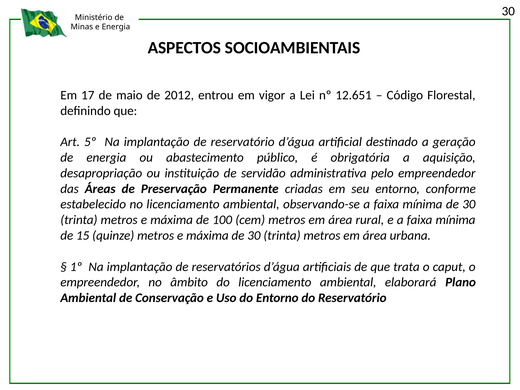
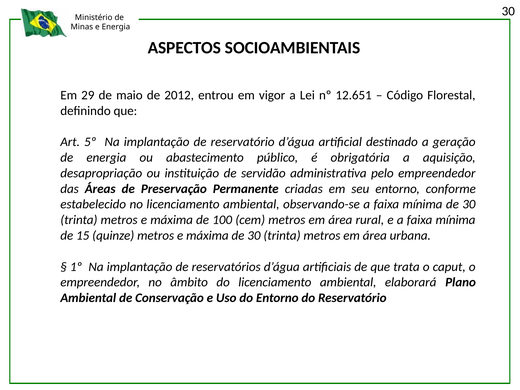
17: 17 -> 29 (88, 95)
